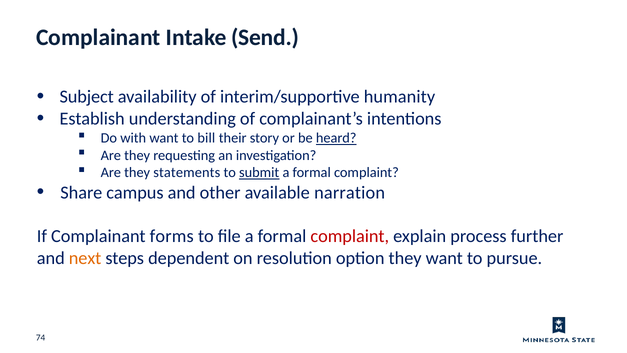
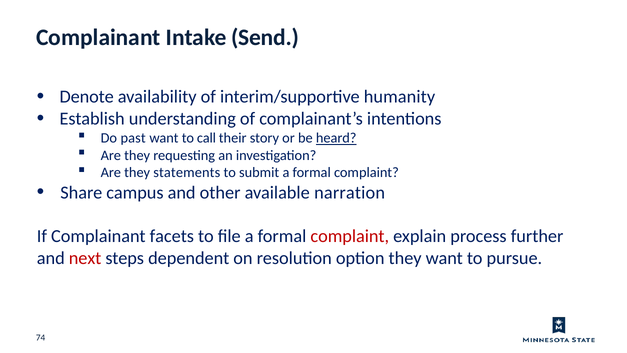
Subject: Subject -> Denote (87, 97)
with: with -> past (133, 138)
bill: bill -> call (206, 138)
submit underline: present -> none (259, 172)
forms: forms -> facets (172, 236)
next colour: orange -> red (85, 258)
